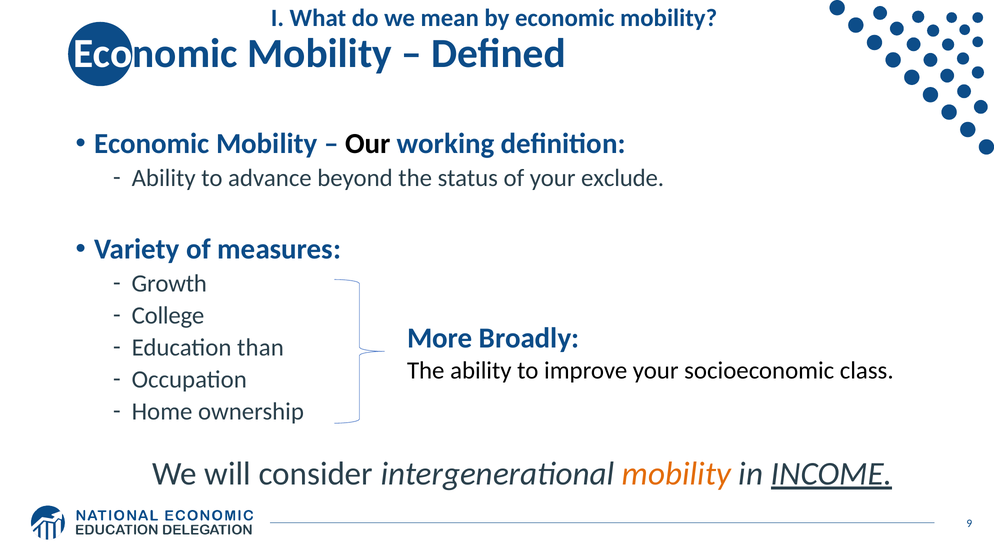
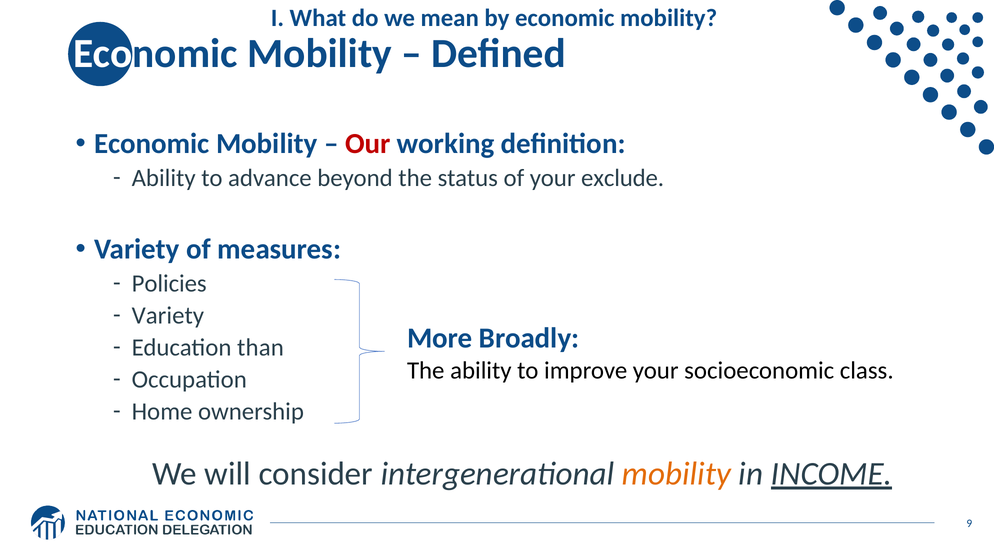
Our colour: black -> red (368, 144)
Growth: Growth -> Policies (169, 284)
College: College -> Variety (168, 316)
